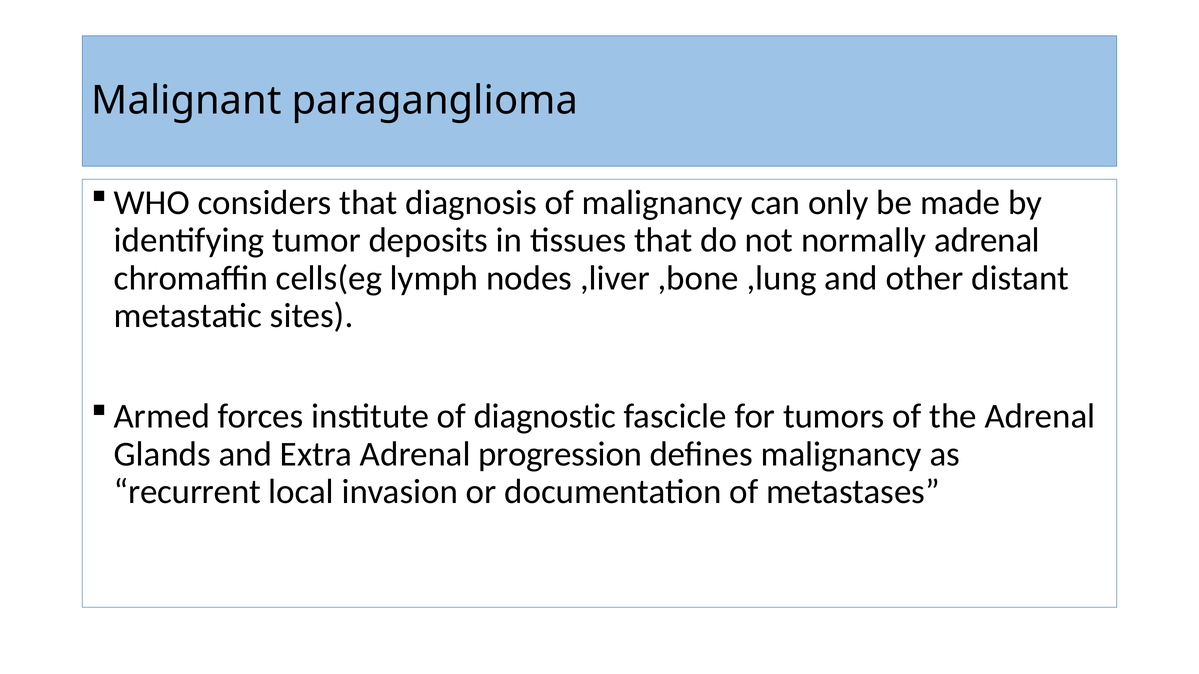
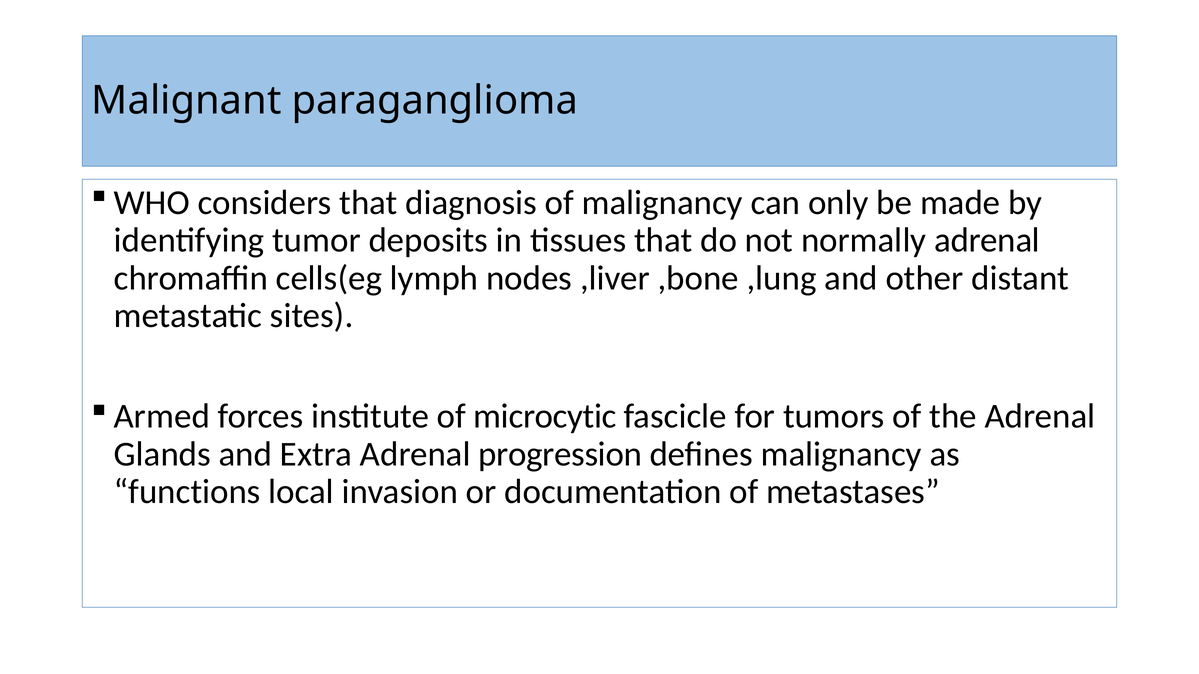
diagnostic: diagnostic -> microcytic (545, 417)
recurrent: recurrent -> functions (187, 492)
